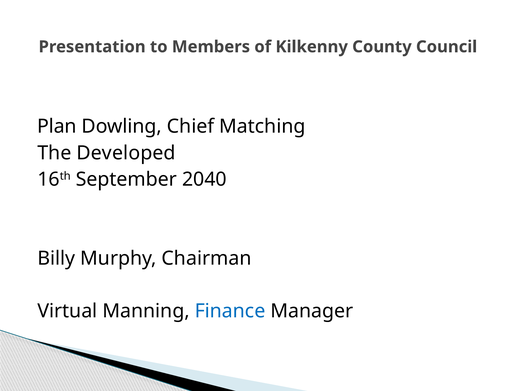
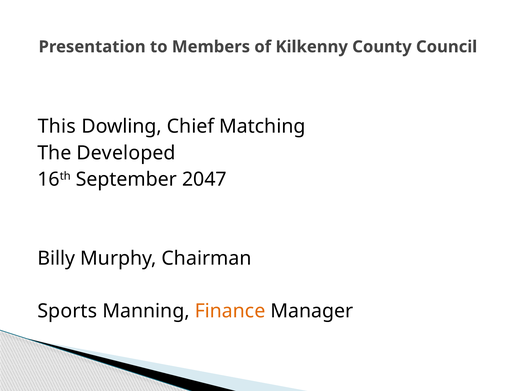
Plan: Plan -> This (57, 126)
2040: 2040 -> 2047 (204, 179)
Virtual: Virtual -> Sports (67, 311)
Finance colour: blue -> orange (230, 311)
